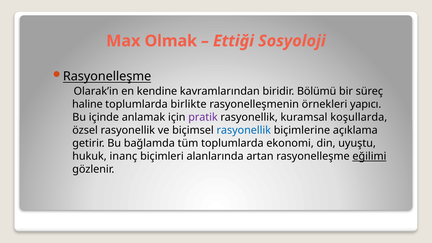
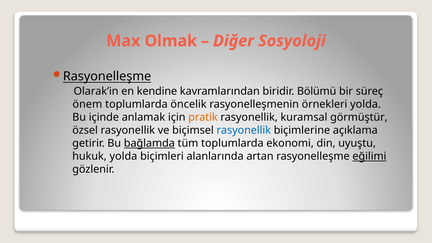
Ettiği: Ettiği -> Diğer (234, 41)
haline: haline -> önem (87, 104)
birlikte: birlikte -> öncelik (189, 104)
örnekleri yapıcı: yapıcı -> yolda (366, 104)
pratik colour: purple -> orange (203, 117)
koşullarda: koşullarda -> görmüştür (359, 117)
bağlamda underline: none -> present (149, 143)
hukuk inanç: inanç -> yolda (123, 156)
